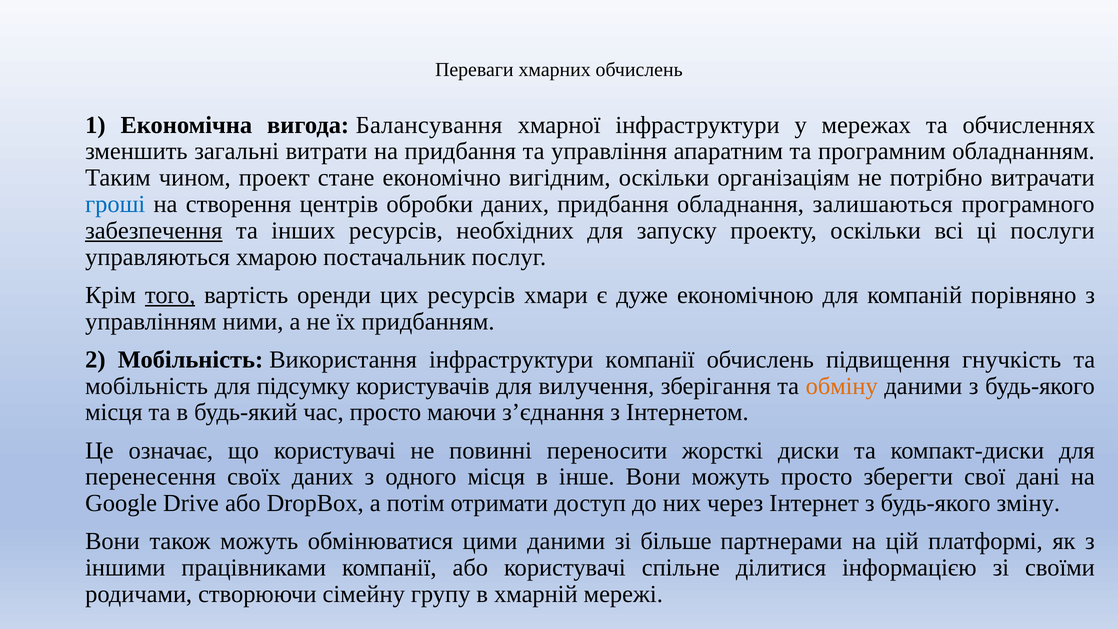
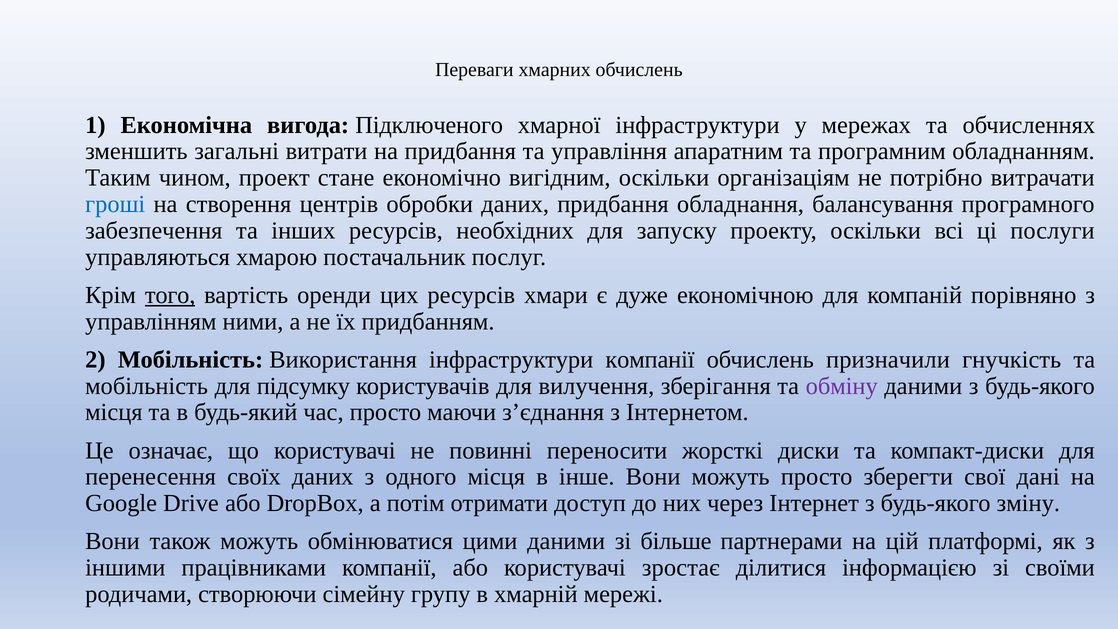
Балансування: Балансування -> Підключеного (429, 125)
залишаються: залишаються -> балансування (883, 204)
забезпечення underline: present -> none (154, 231)
підвищення: підвищення -> призначили (888, 360)
обміну colour: orange -> purple (842, 386)
спільне: спільне -> зростає (681, 568)
